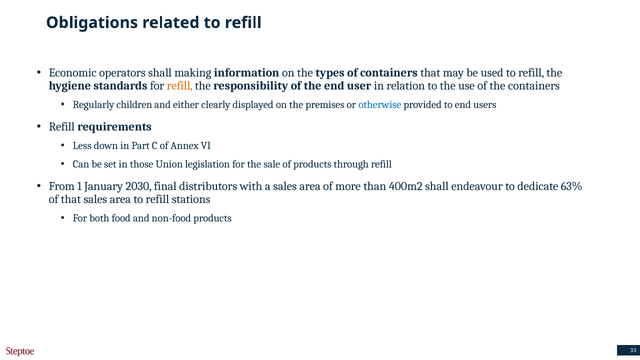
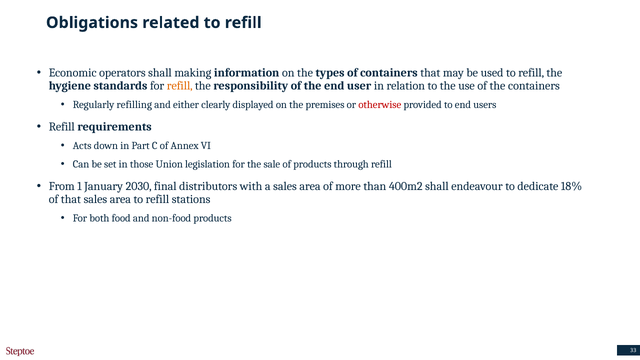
children: children -> refilling (134, 105)
otherwise colour: blue -> red (380, 105)
Less: Less -> Acts (82, 146)
63%: 63% -> 18% (572, 186)
